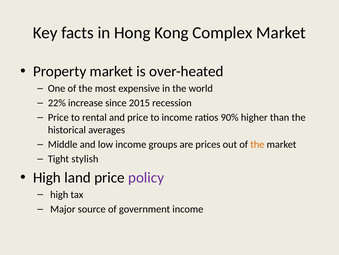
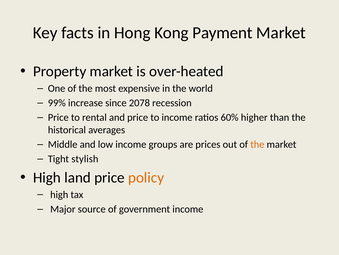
Complex: Complex -> Payment (222, 33)
22%: 22% -> 99% (57, 103)
2015: 2015 -> 2078 (139, 103)
90%: 90% -> 60% (230, 117)
policy colour: purple -> orange (146, 177)
